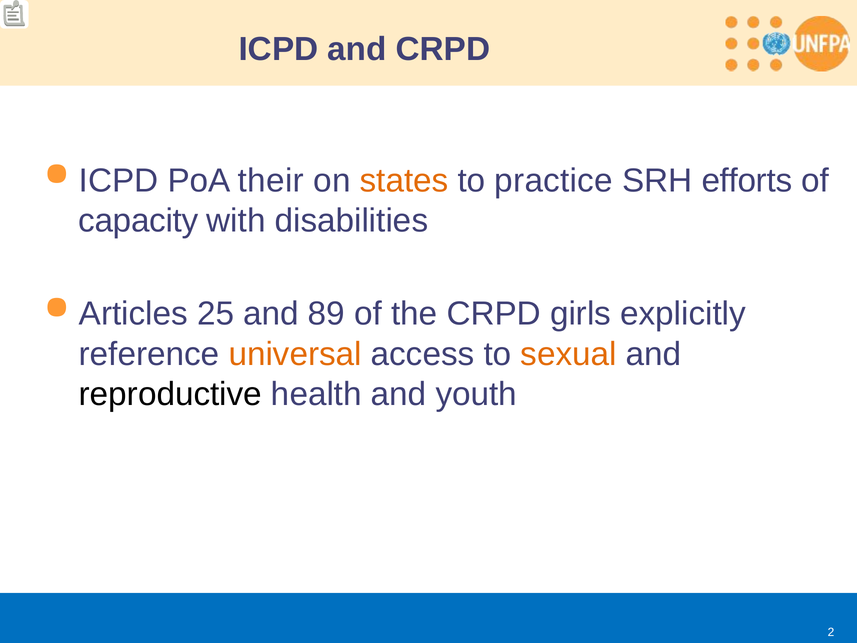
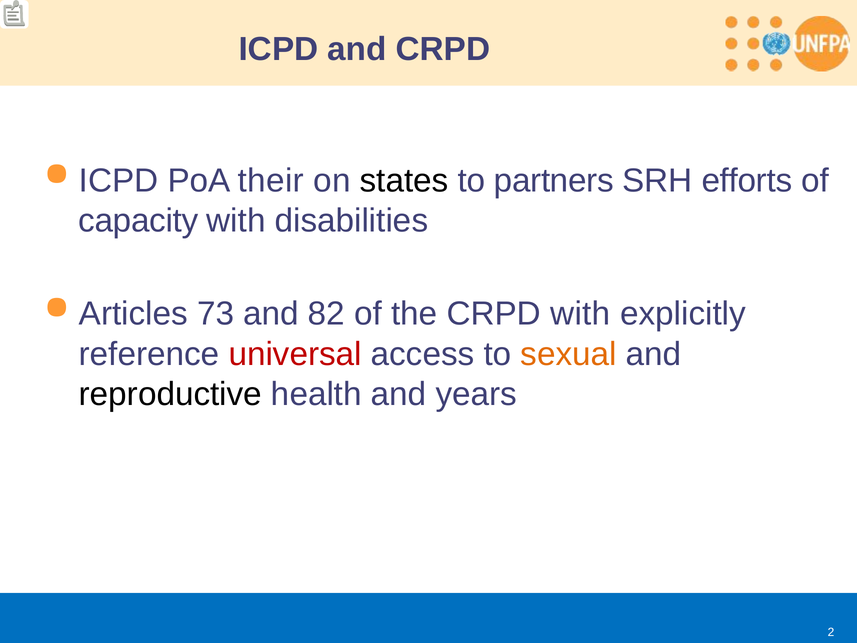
states colour: orange -> black (404, 180)
practice: practice -> partners (554, 180)
25: 25 -> 73 (216, 314)
89: 89 -> 82 (326, 314)
CRPD girls: girls -> with (580, 314)
universal colour: orange -> red (295, 354)
youth: youth -> years (476, 394)
